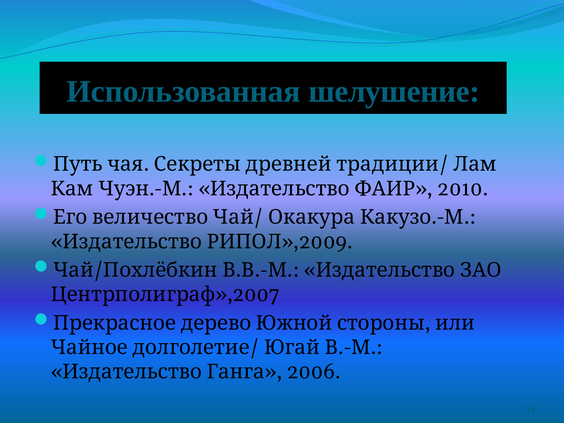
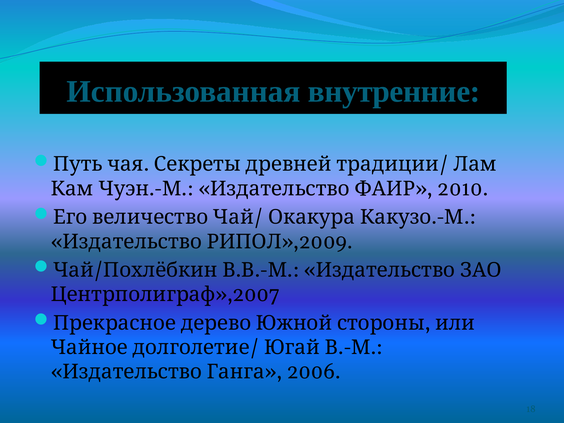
шелушение: шелушение -> внутренние (394, 91)
